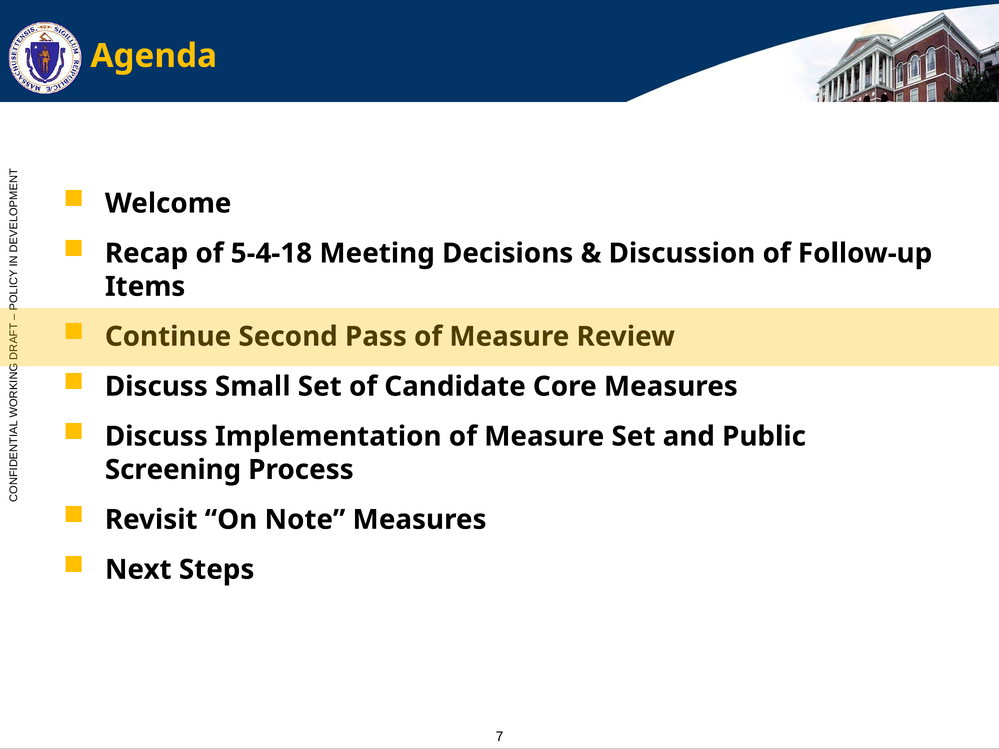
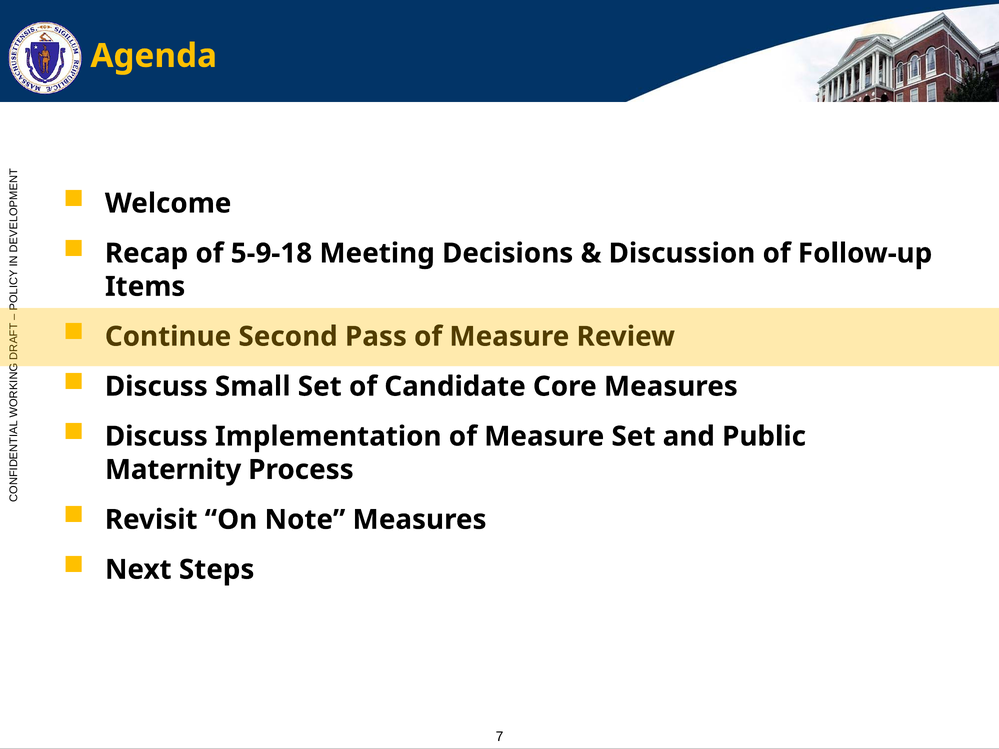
5-4-18: 5-4-18 -> 5-9-18 (271, 253)
Screening: Screening -> Maternity (173, 470)
